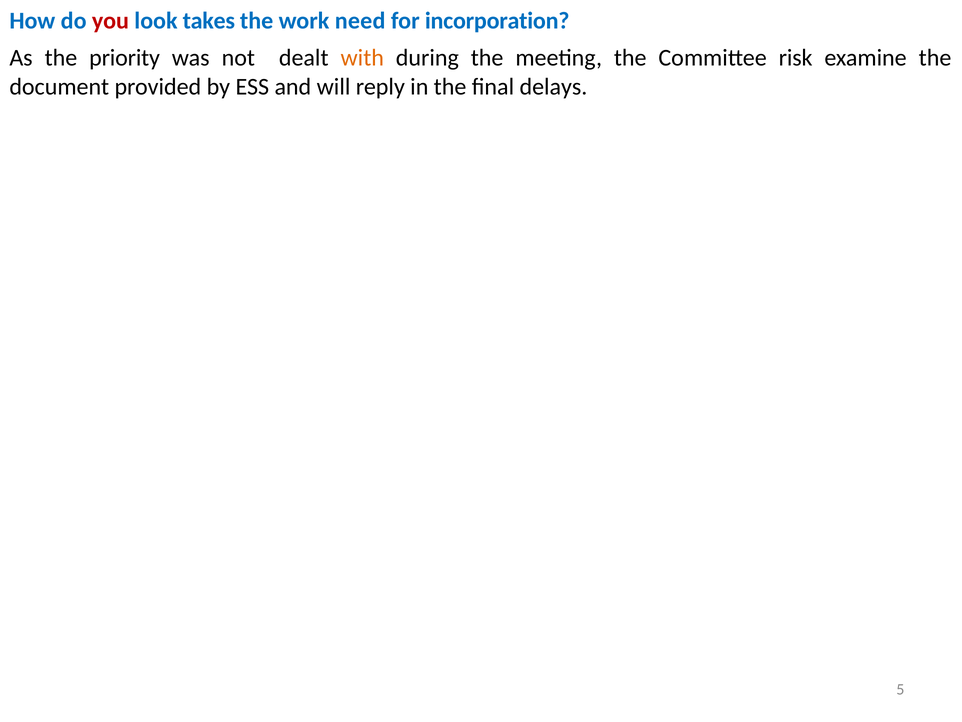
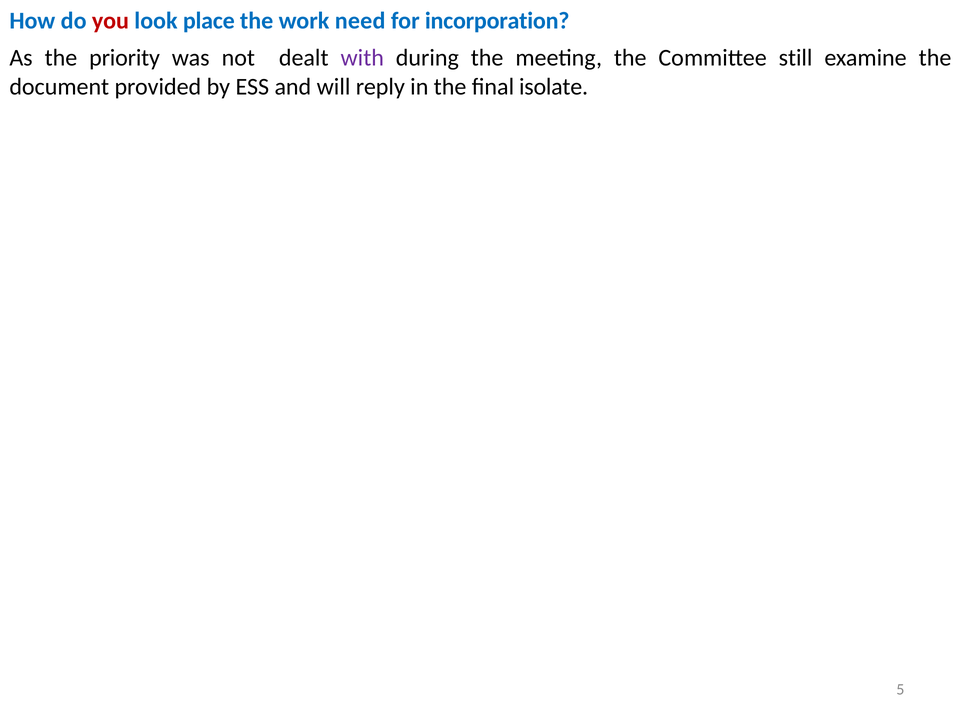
takes: takes -> place (209, 21)
with colour: orange -> purple (362, 58)
risk: risk -> still (796, 58)
delays: delays -> isolate (554, 87)
